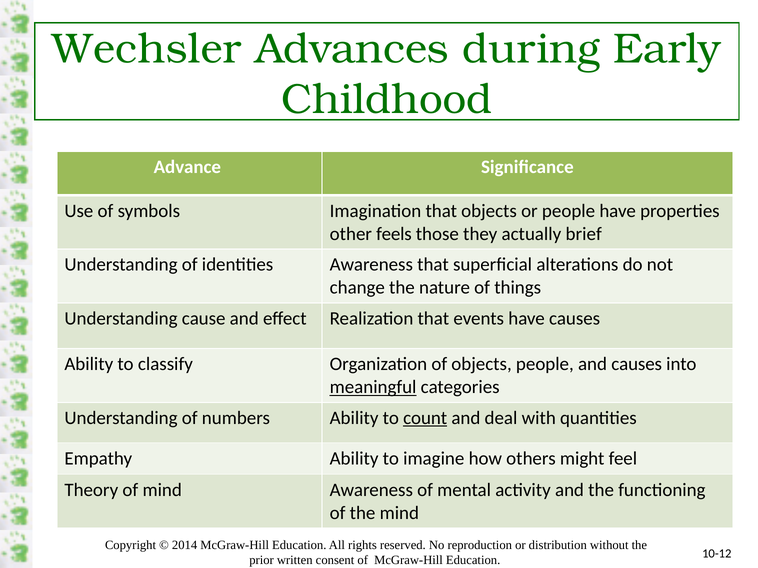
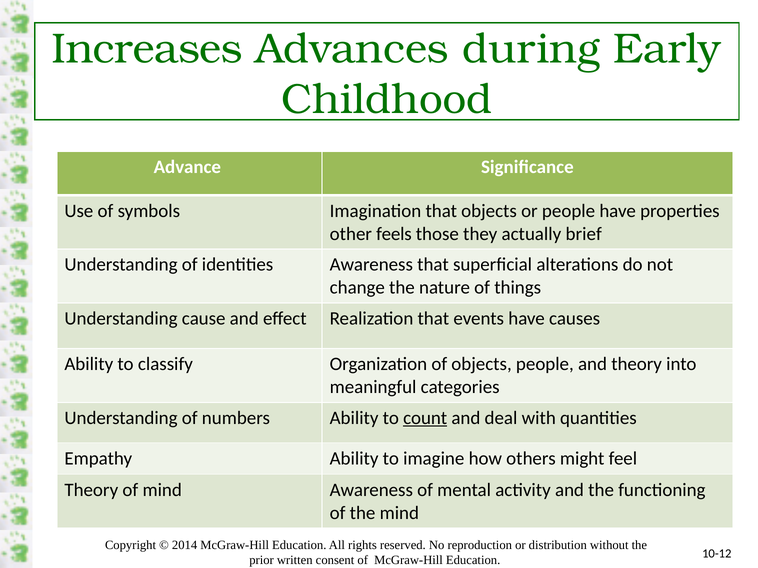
Wechsler: Wechsler -> Increases (147, 49)
and causes: causes -> theory (637, 364)
meaningful underline: present -> none (373, 388)
